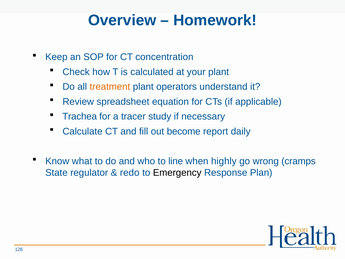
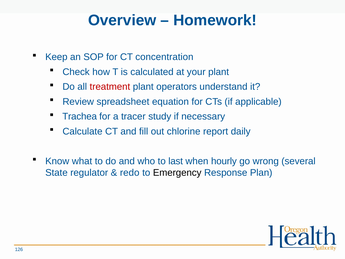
treatment colour: orange -> red (110, 87)
become: become -> chlorine (184, 131)
line: line -> last (176, 161)
highly: highly -> hourly (224, 161)
cramps: cramps -> several (298, 161)
